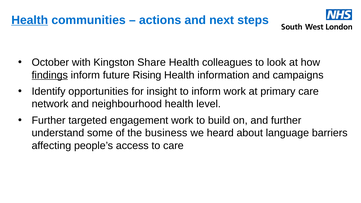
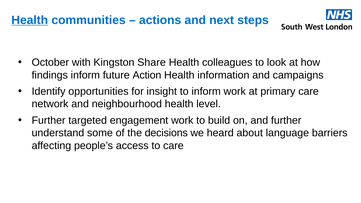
findings underline: present -> none (50, 75)
Rising: Rising -> Action (147, 75)
business: business -> decisions (166, 133)
